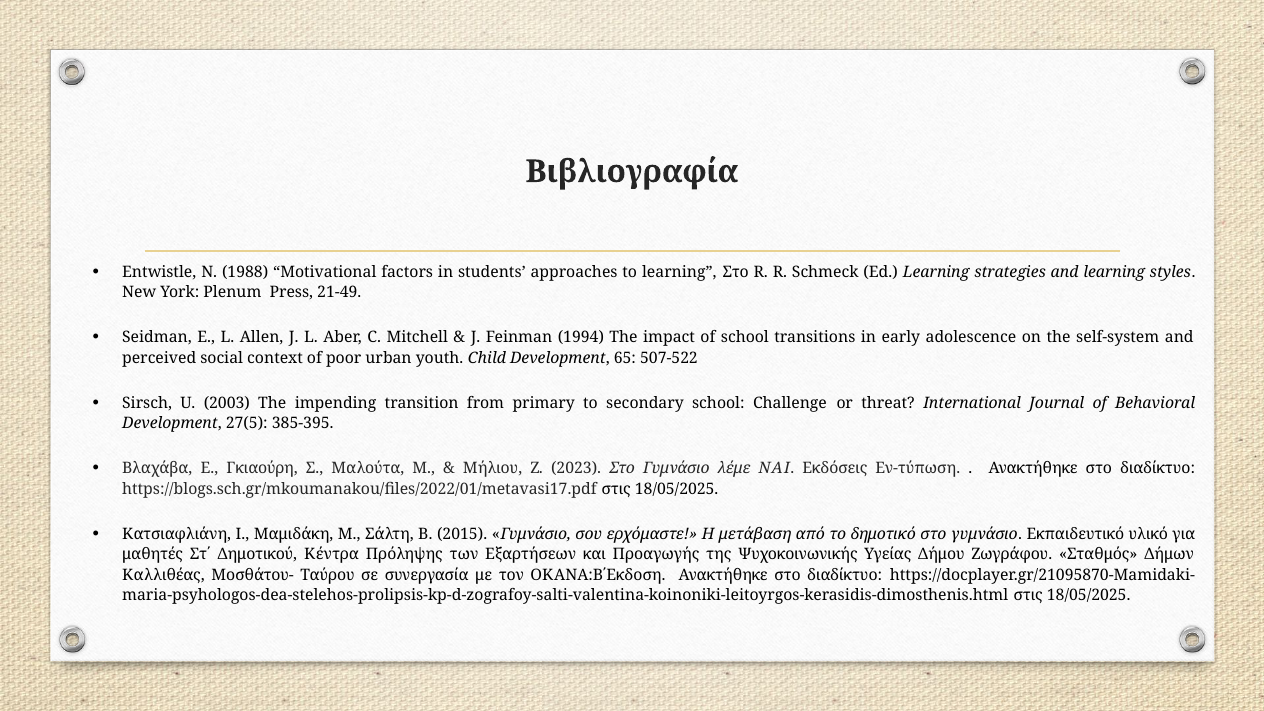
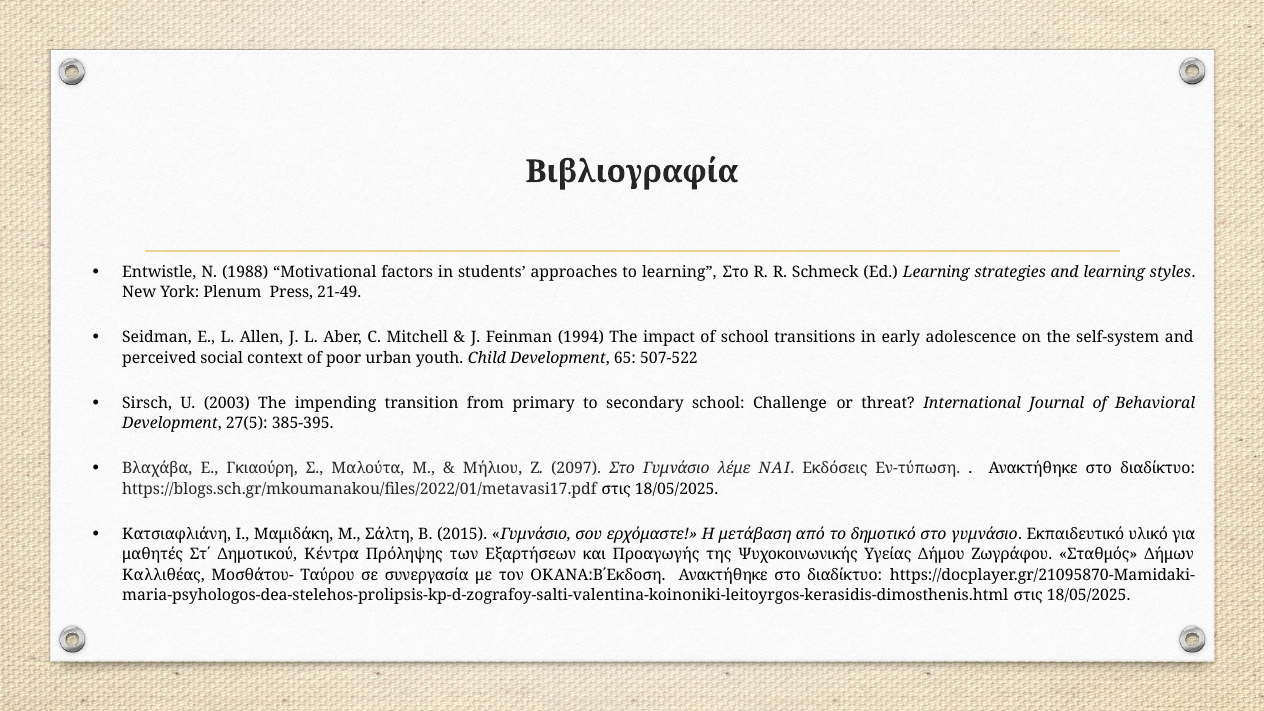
2023: 2023 -> 2097 (576, 469)
